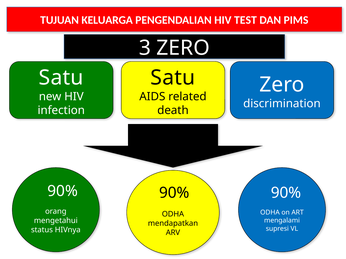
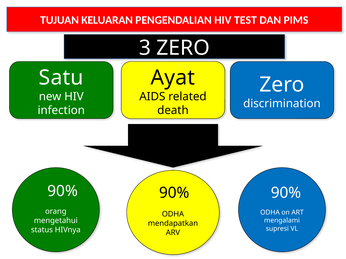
KELUARGA: KELUARGA -> KELUARAN (107, 20)
Satu: Satu -> Ayat (173, 78)
